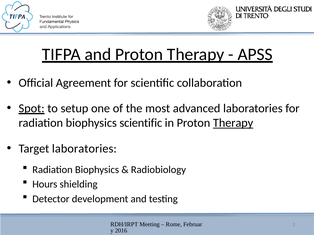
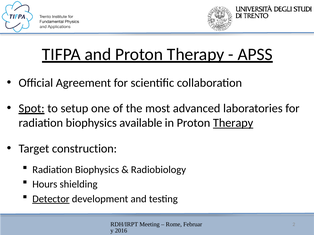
biophysics scientific: scientific -> available (141, 123)
Target laboratories: laboratories -> construction (84, 149)
Detector underline: none -> present (51, 199)
